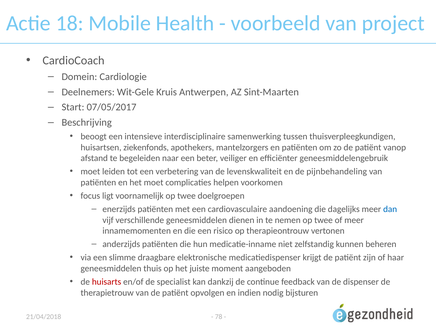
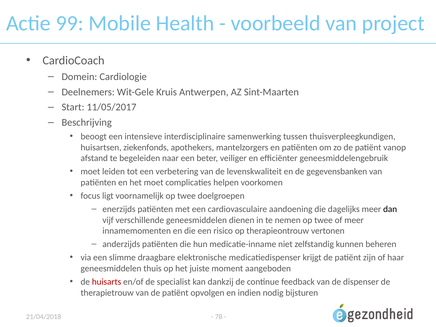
18: 18 -> 99 (70, 23)
07/05/2017: 07/05/2017 -> 11/05/2017 (112, 107)
pijnbehandeling: pijnbehandeling -> gegevensbanken (337, 172)
dan colour: blue -> black (390, 209)
